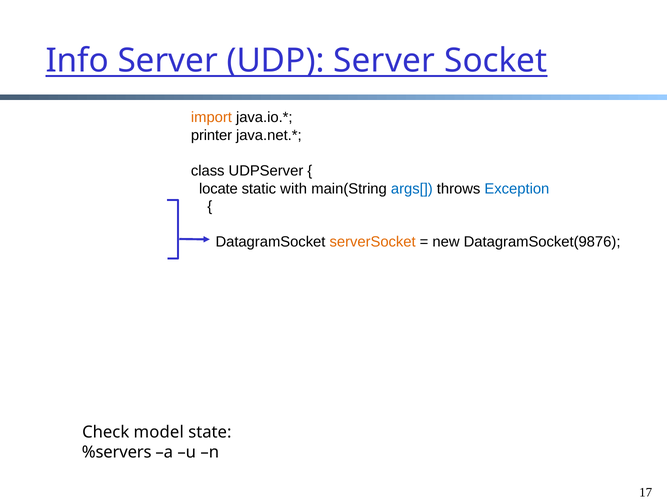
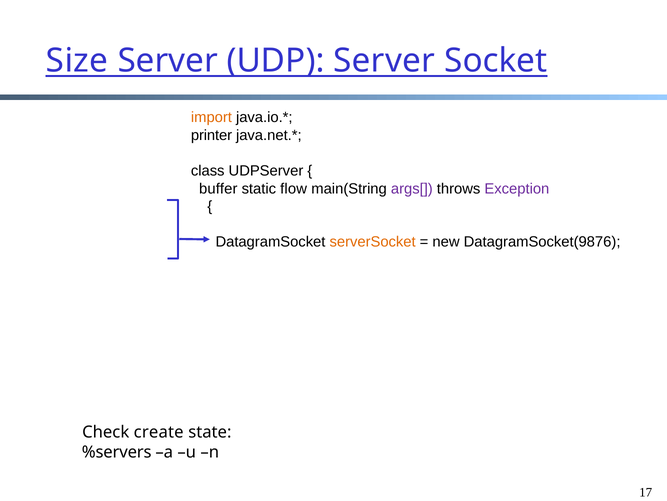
Info: Info -> Size (77, 61)
locate: locate -> buffer (218, 188)
with: with -> flow (294, 188)
args[ colour: blue -> purple (412, 188)
Exception colour: blue -> purple (517, 188)
model: model -> create (159, 432)
